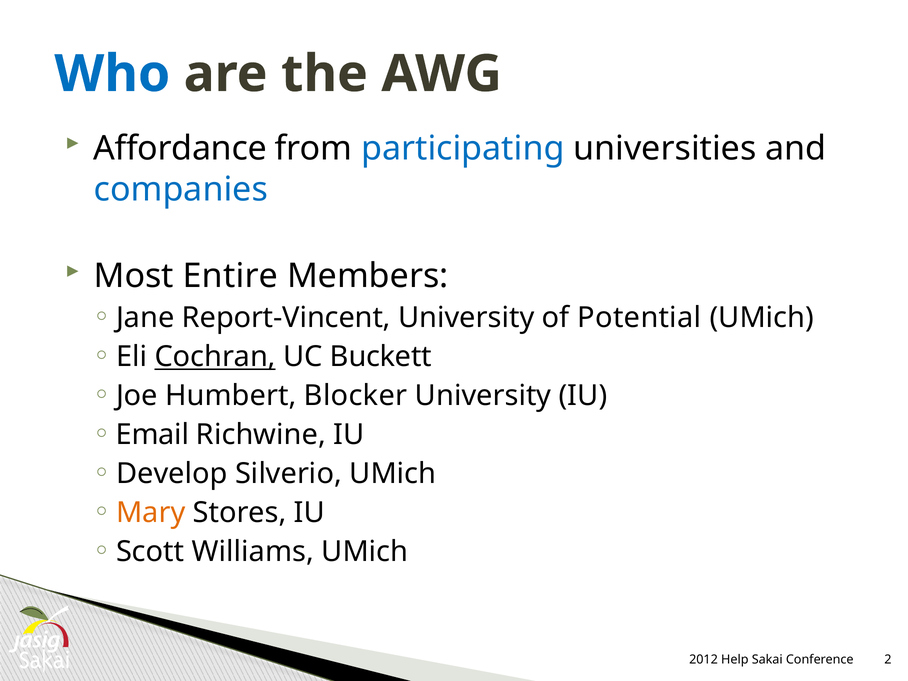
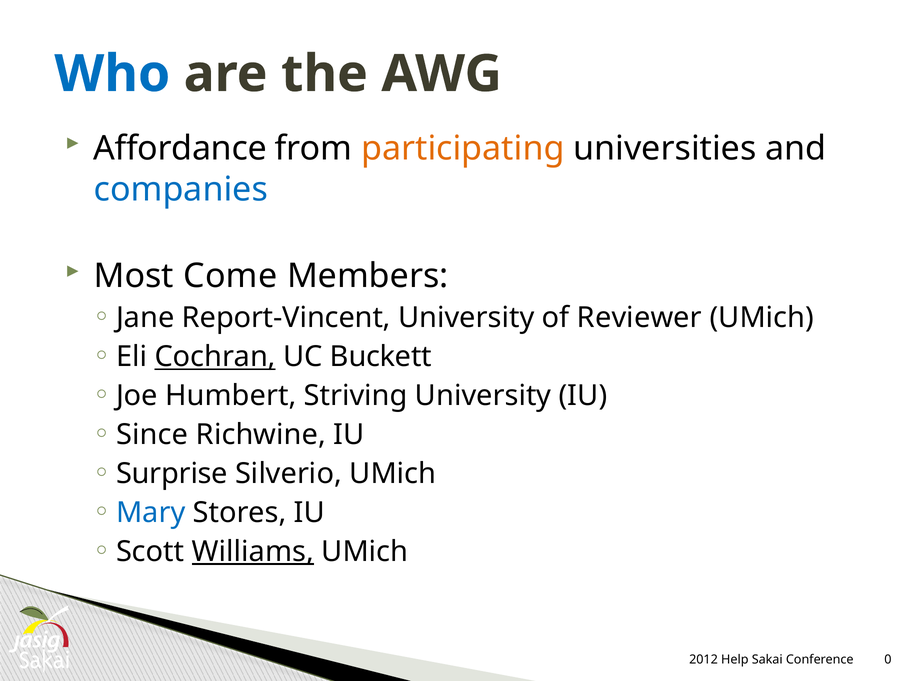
participating colour: blue -> orange (463, 148)
Entire: Entire -> Come (230, 276)
Potential: Potential -> Reviewer (639, 318)
Blocker: Blocker -> Striving (356, 396)
Email: Email -> Since (152, 435)
Develop: Develop -> Surprise (172, 474)
Mary colour: orange -> blue (151, 513)
Williams underline: none -> present (253, 552)
2: 2 -> 0 (888, 659)
